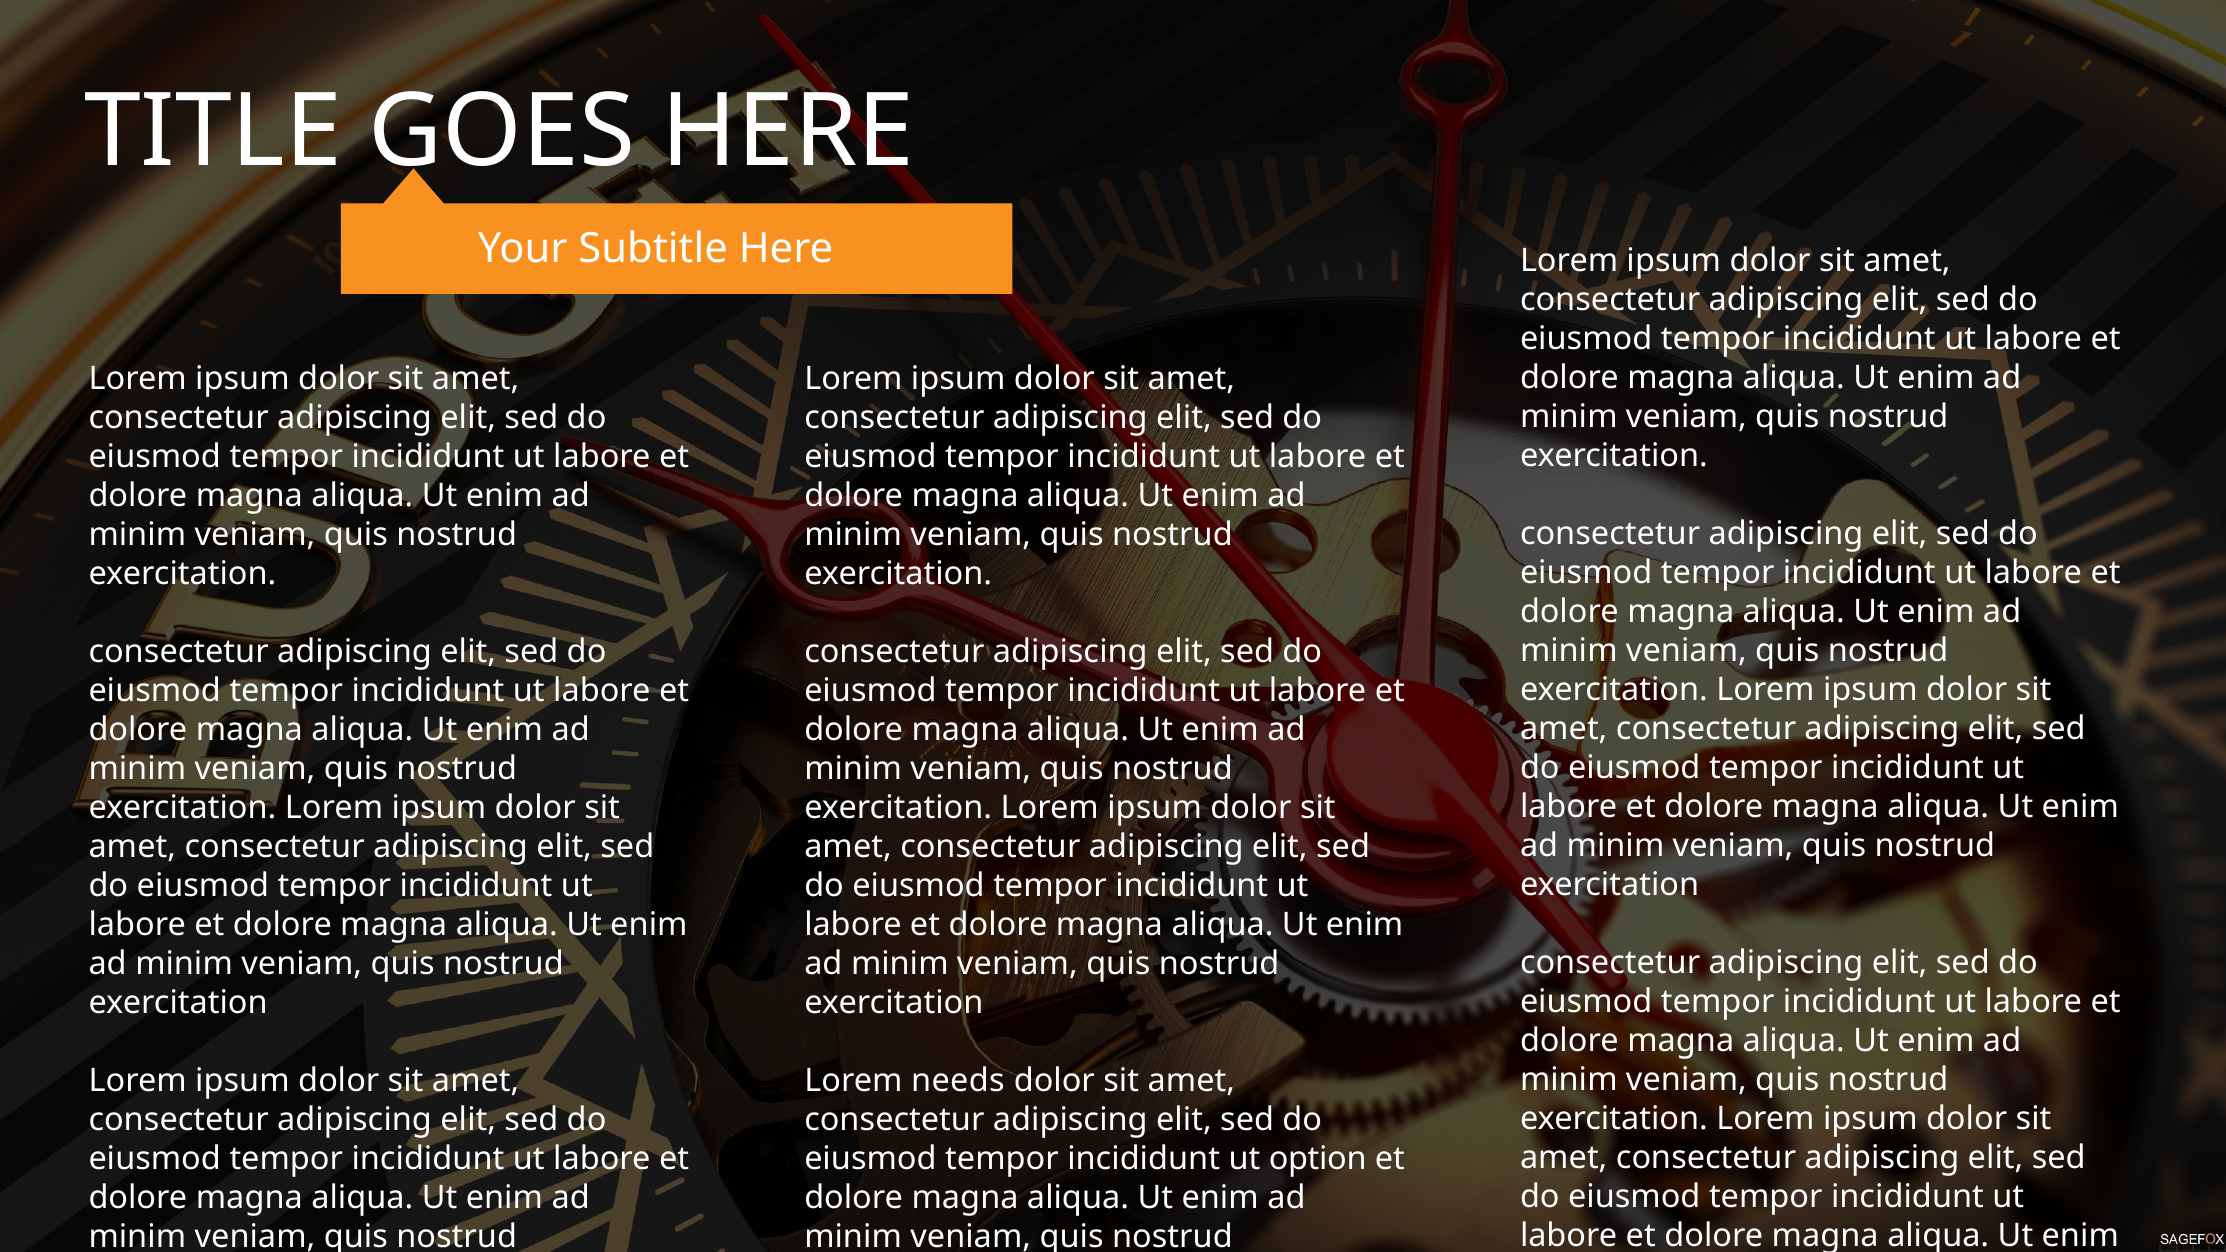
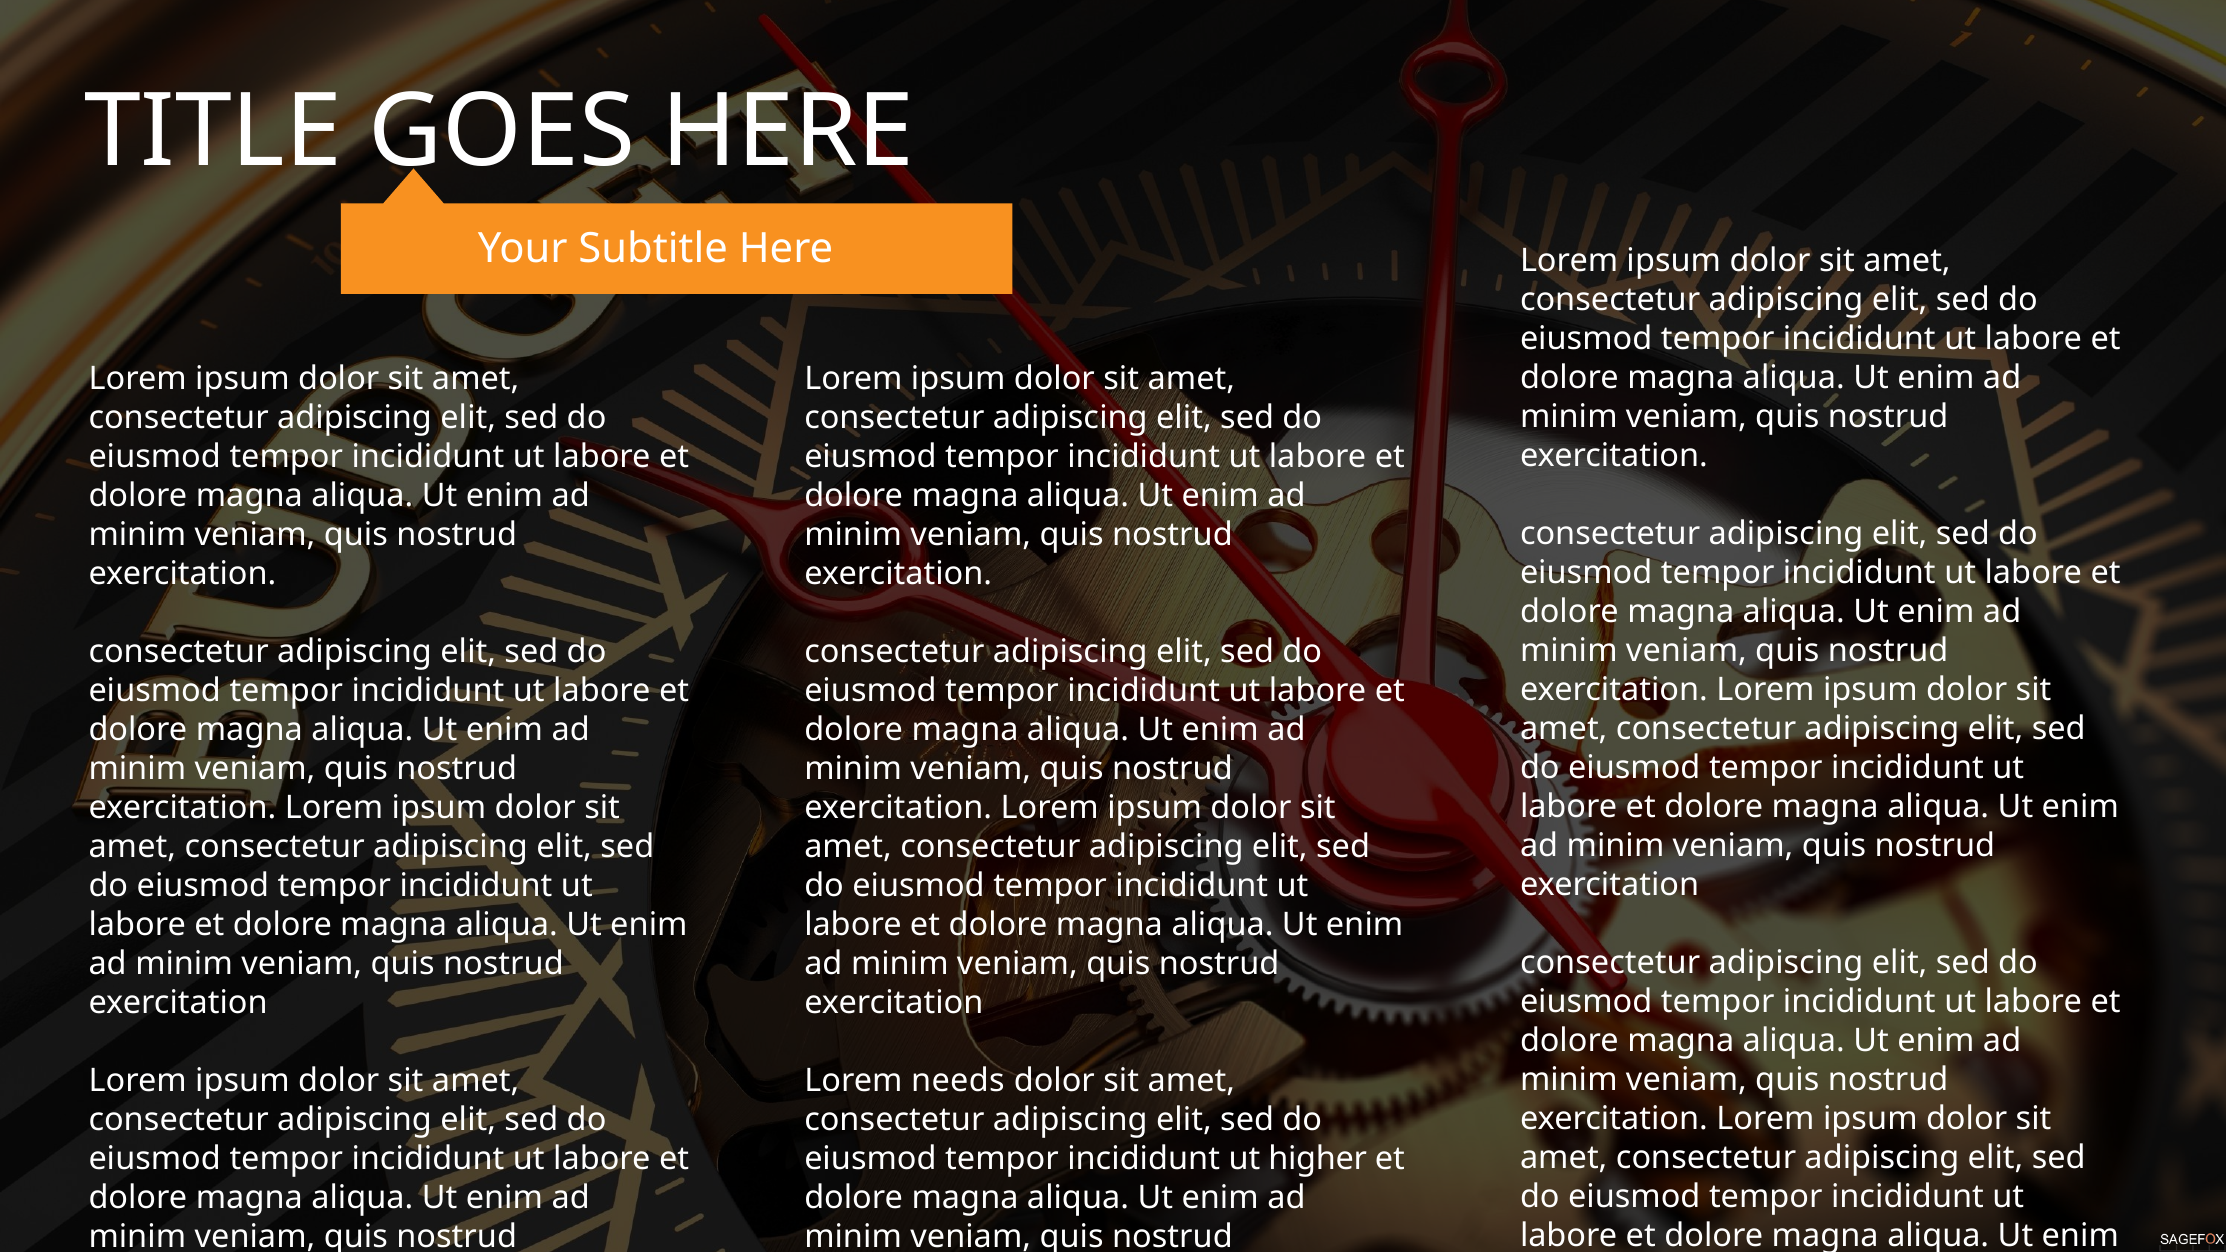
option: option -> higher (1318, 1159)
